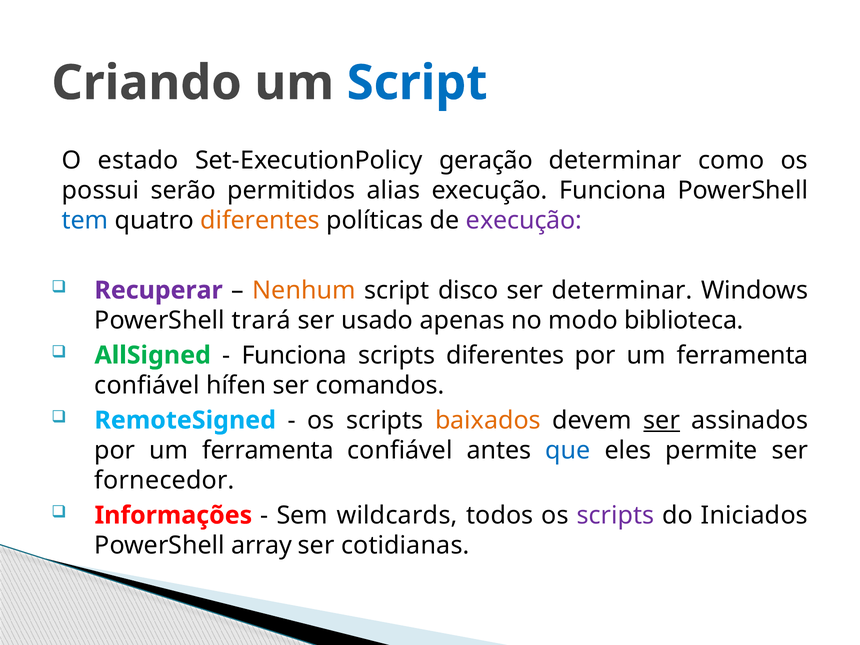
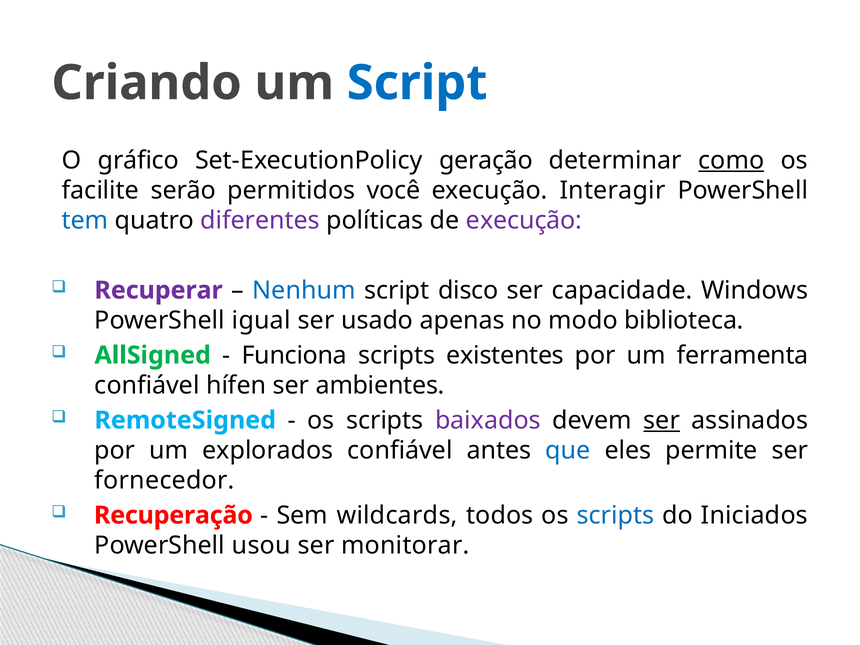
estado: estado -> gráfico (138, 160)
como underline: none -> present (731, 160)
possui: possui -> facilite (100, 190)
alias: alias -> você (393, 190)
execução Funciona: Funciona -> Interagir (613, 190)
diferentes colour: orange -> purple (260, 221)
Nenhum colour: orange -> blue (304, 290)
ser determinar: determinar -> capacidade (622, 290)
trará: trará -> igual (261, 320)
scripts diferentes: diferentes -> existentes (505, 355)
comandos: comandos -> ambientes (380, 385)
baixados colour: orange -> purple (488, 420)
ferramenta: ferramenta -> explorados (268, 450)
Informações: Informações -> Recuperação (173, 515)
scripts colour: purple -> blue (615, 515)
array: array -> usou (261, 545)
cotidianas: cotidianas -> monitorar (405, 545)
